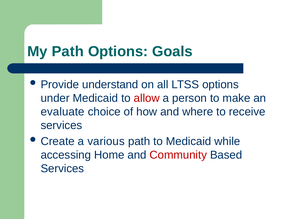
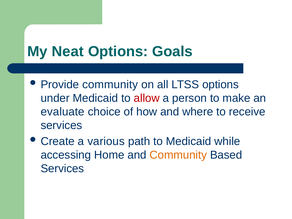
My Path: Path -> Neat (68, 51)
Provide understand: understand -> community (110, 85)
Community colour: red -> orange (178, 155)
